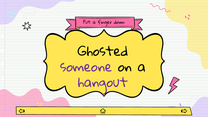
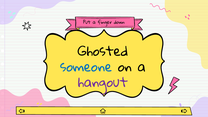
someone colour: purple -> blue (86, 67)
